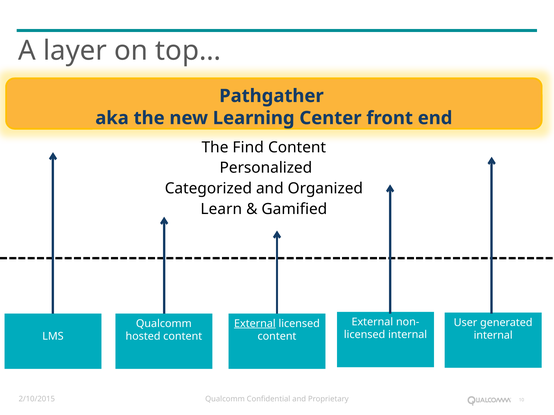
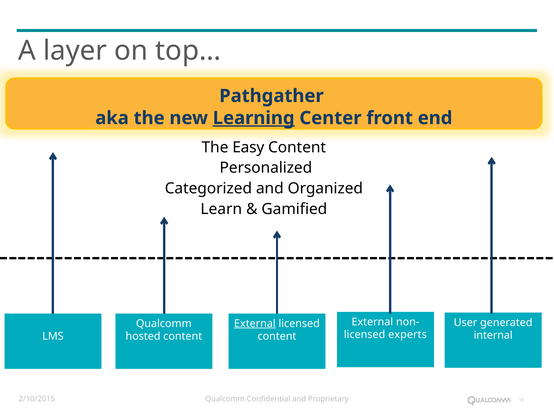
Learning underline: none -> present (254, 118)
Find: Find -> Easy (248, 147)
licensed internal: internal -> experts (408, 335)
